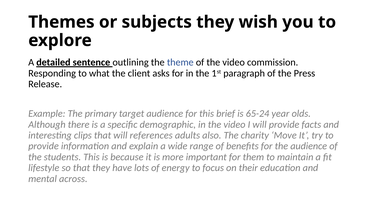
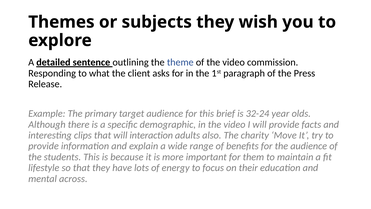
65-24: 65-24 -> 32-24 (258, 113)
references: references -> interaction (151, 135)
